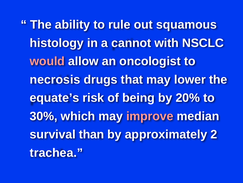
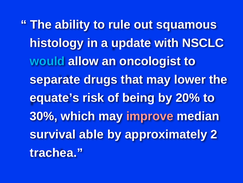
cannot: cannot -> update (131, 43)
would colour: pink -> light blue (47, 61)
necrosis: necrosis -> separate (55, 79)
than: than -> able (91, 134)
